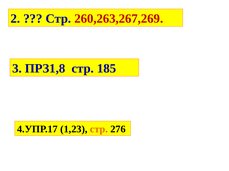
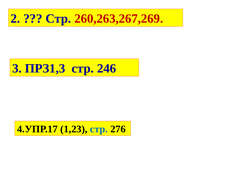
ПРЗ1,8: ПРЗ1,8 -> ПРЗ1,3 (45, 69)
185: 185 -> 246 (107, 69)
стр colour: orange -> blue (99, 130)
